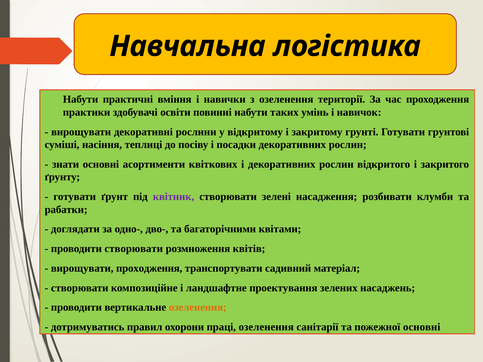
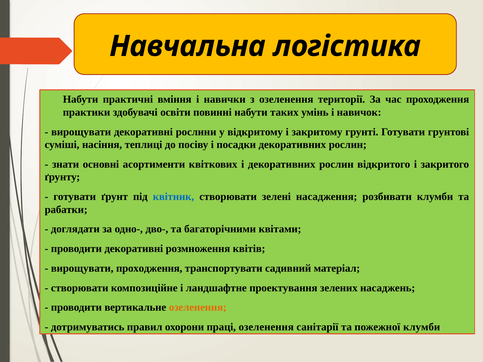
квітник colour: purple -> blue (173, 197)
проводити створювати: створювати -> декоративні (134, 249)
пожежної основні: основні -> клумби (422, 327)
